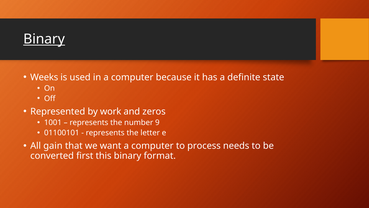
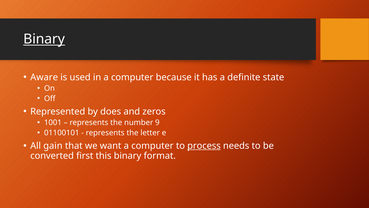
Weeks: Weeks -> Aware (44, 77)
work: work -> does (111, 111)
process underline: none -> present (204, 146)
